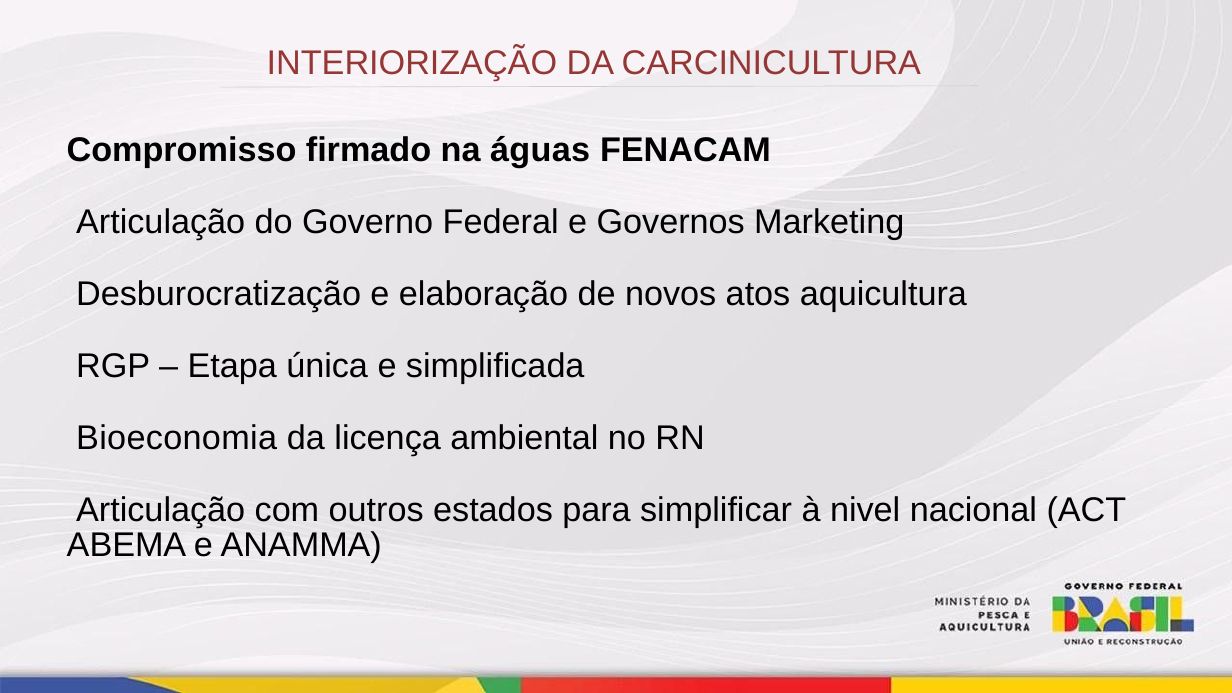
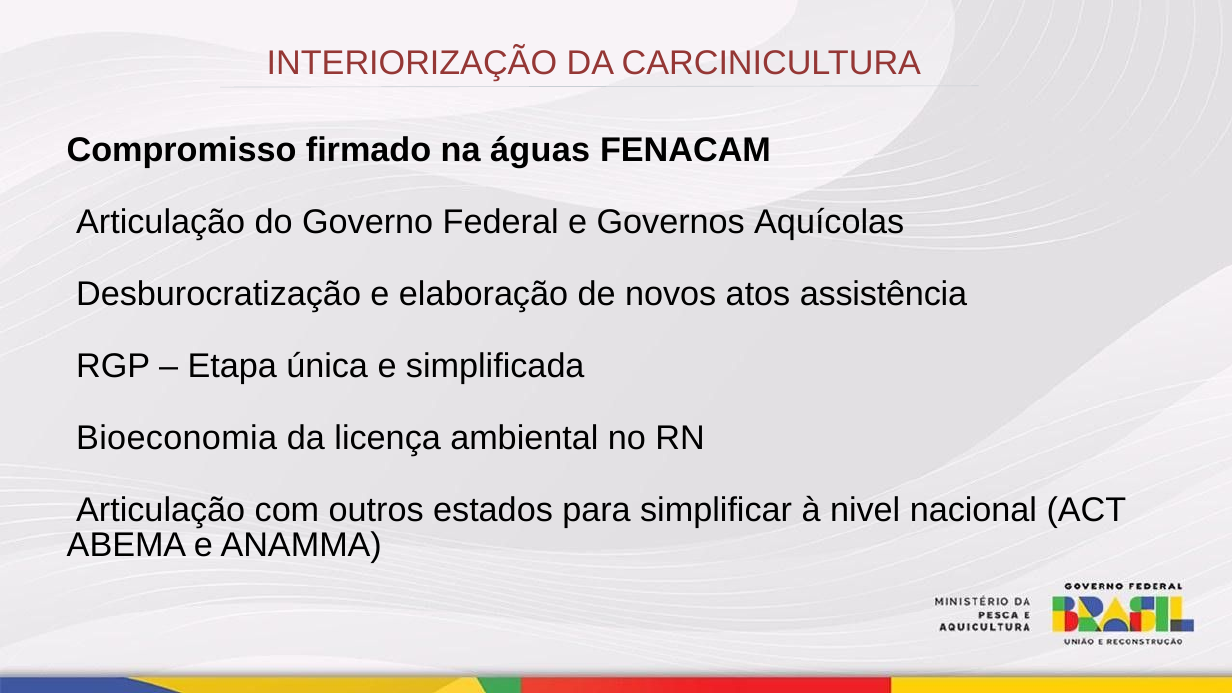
Marketing: Marketing -> Aquícolas (829, 222)
aquicultura: aquicultura -> assistência (883, 294)
